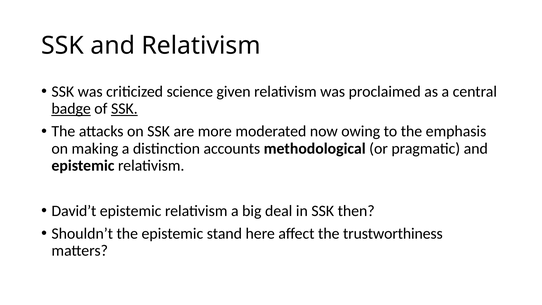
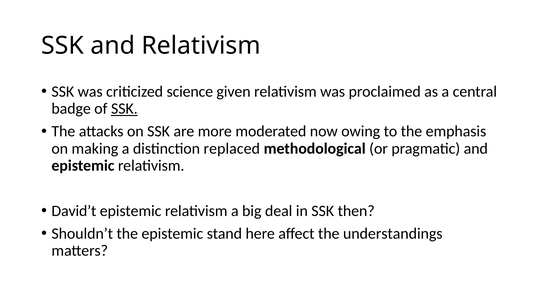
badge underline: present -> none (71, 109)
accounts: accounts -> replaced (232, 148)
trustworthiness: trustworthiness -> understandings (393, 233)
